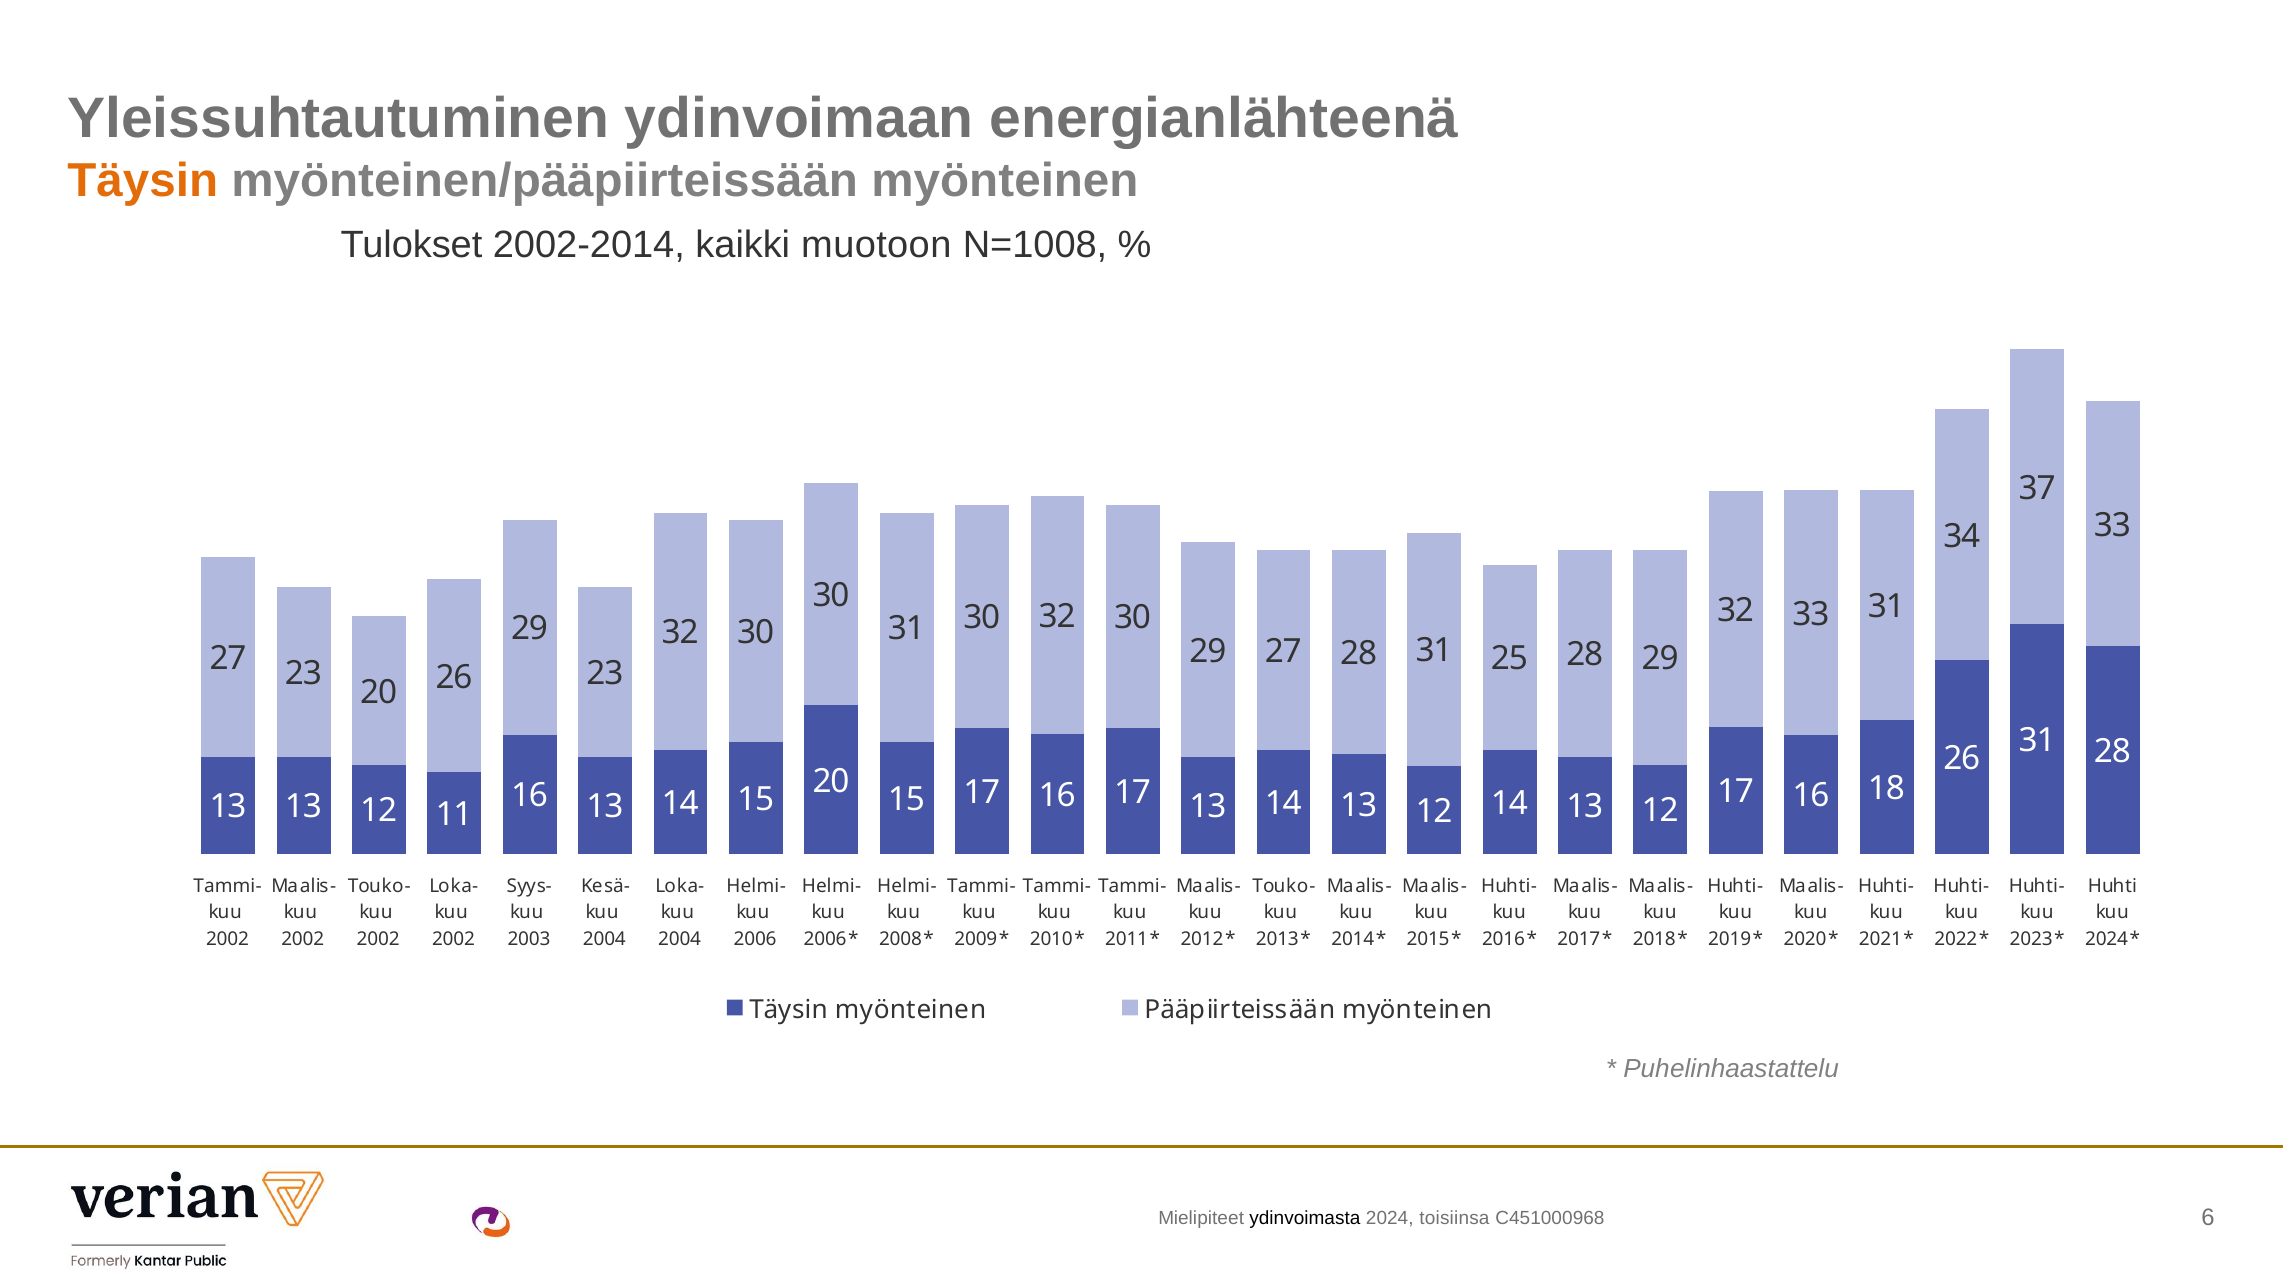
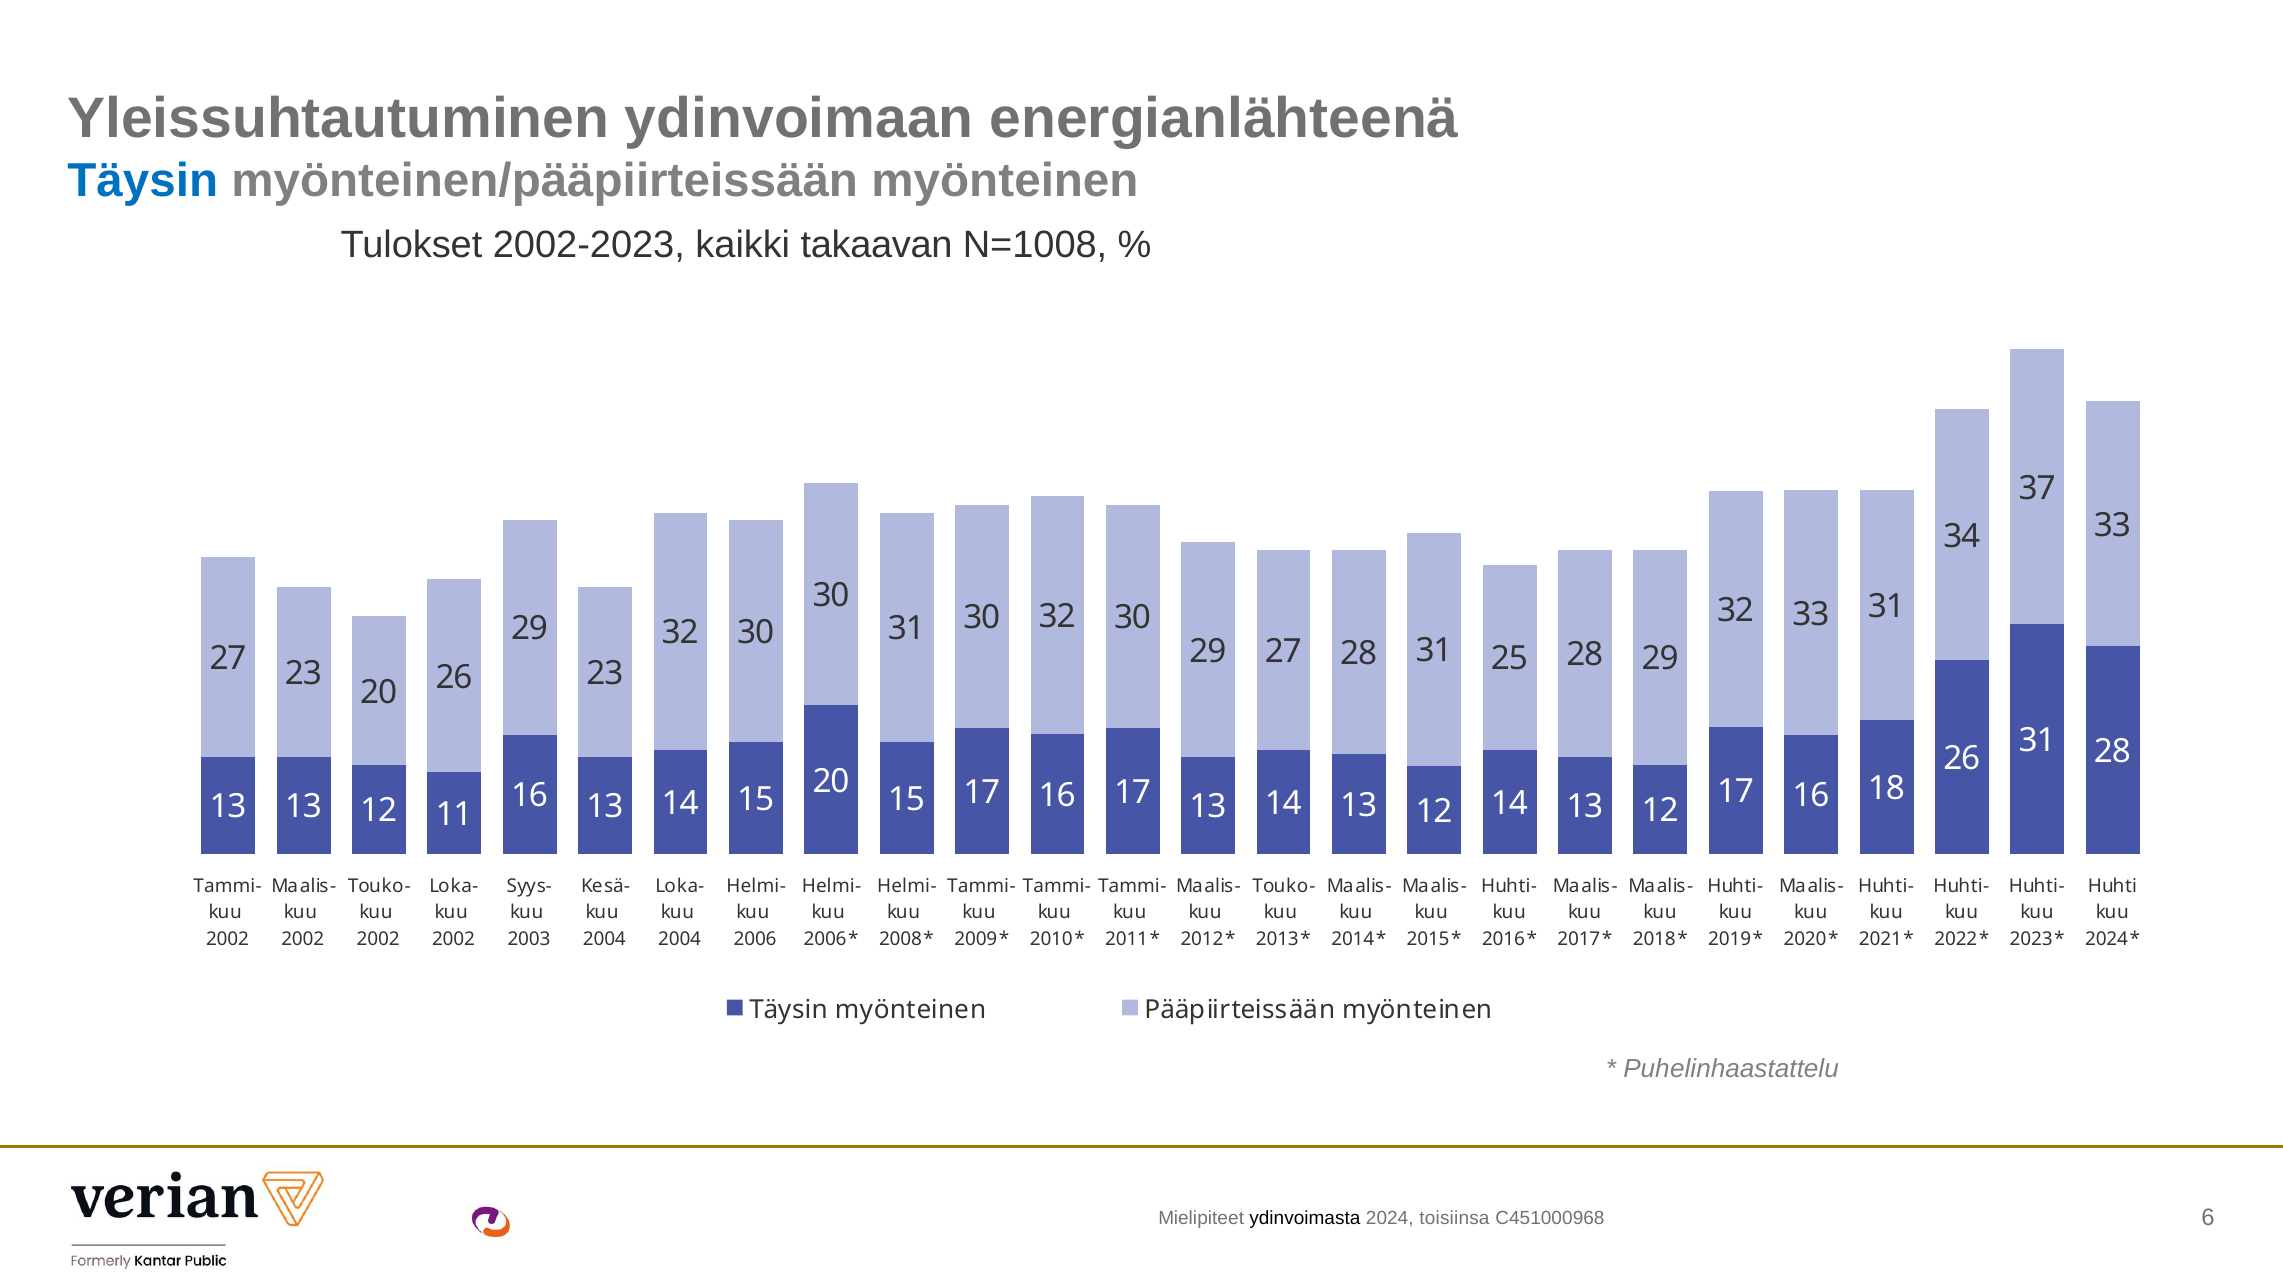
Täysin colour: orange -> blue (143, 181)
2002-2014: 2002-2014 -> 2002-2023 (589, 245)
muotoon: muotoon -> takaavan (877, 245)
